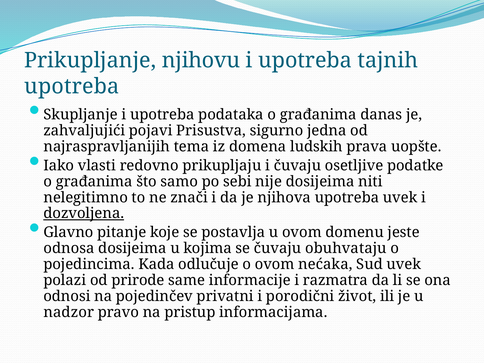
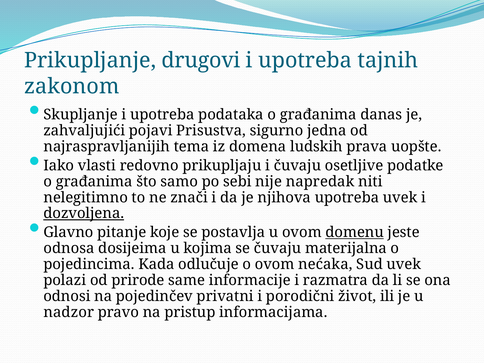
njihovu: njihovu -> drugovi (201, 61)
upotreba: upotreba -> zakonom (72, 86)
nije dosijeima: dosijeima -> napredak (320, 181)
domenu underline: none -> present (355, 232)
obuhvataju: obuhvataju -> materijalna (346, 248)
